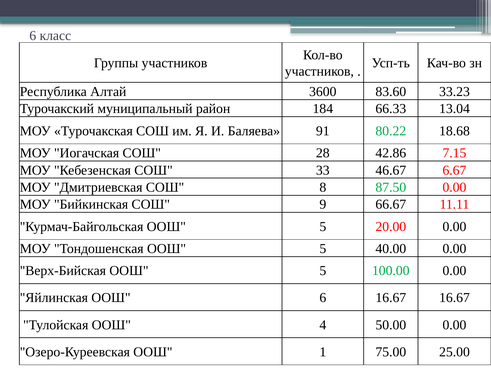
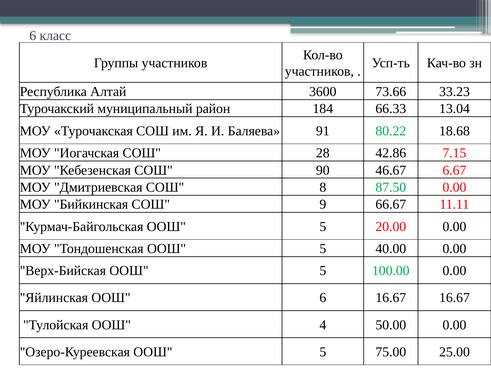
83.60: 83.60 -> 73.66 (391, 92)
33: 33 -> 90 (323, 170)
Озеро-Куреевская ООШ 1: 1 -> 5 (323, 352)
